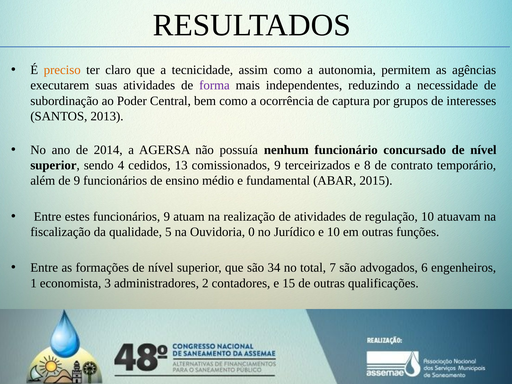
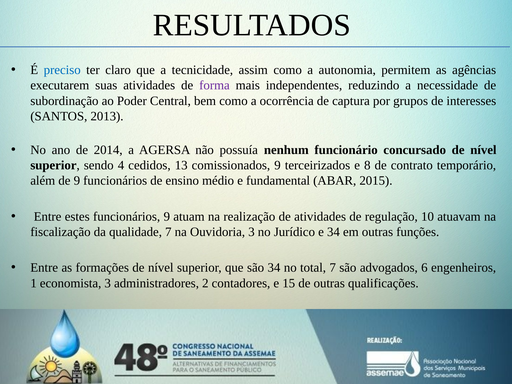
preciso colour: orange -> blue (62, 70)
qualidade 5: 5 -> 7 (168, 232)
Ouvidoria 0: 0 -> 3 (251, 232)
e 10: 10 -> 34 (333, 232)
